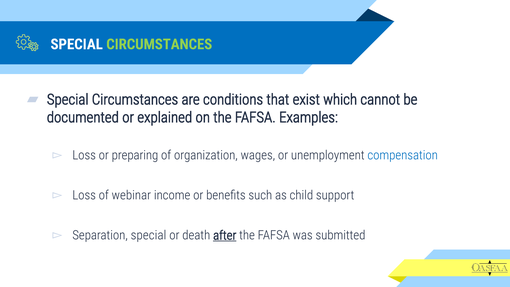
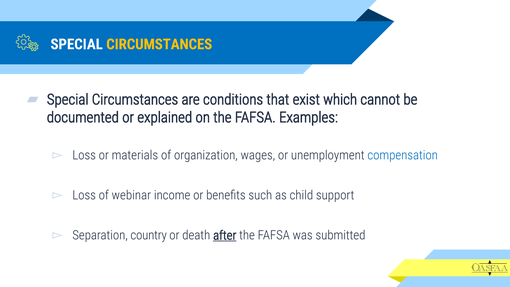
CIRCUMSTANCES colour: light green -> yellow (159, 44)
preparing: preparing -> materials (135, 155)
Separation special: special -> country (149, 235)
